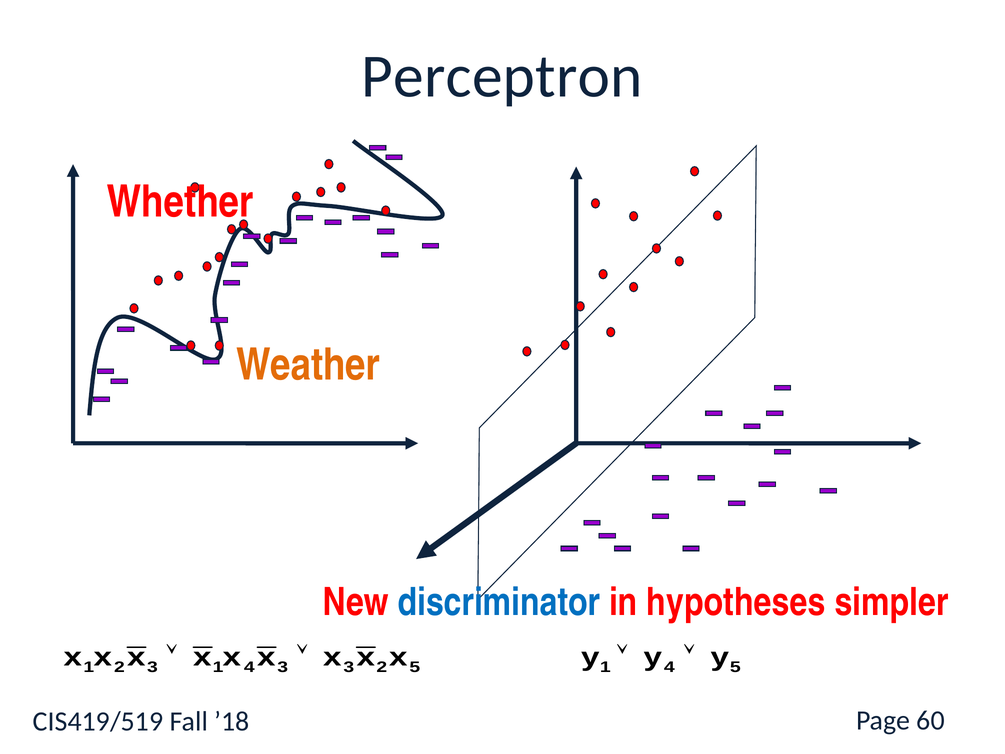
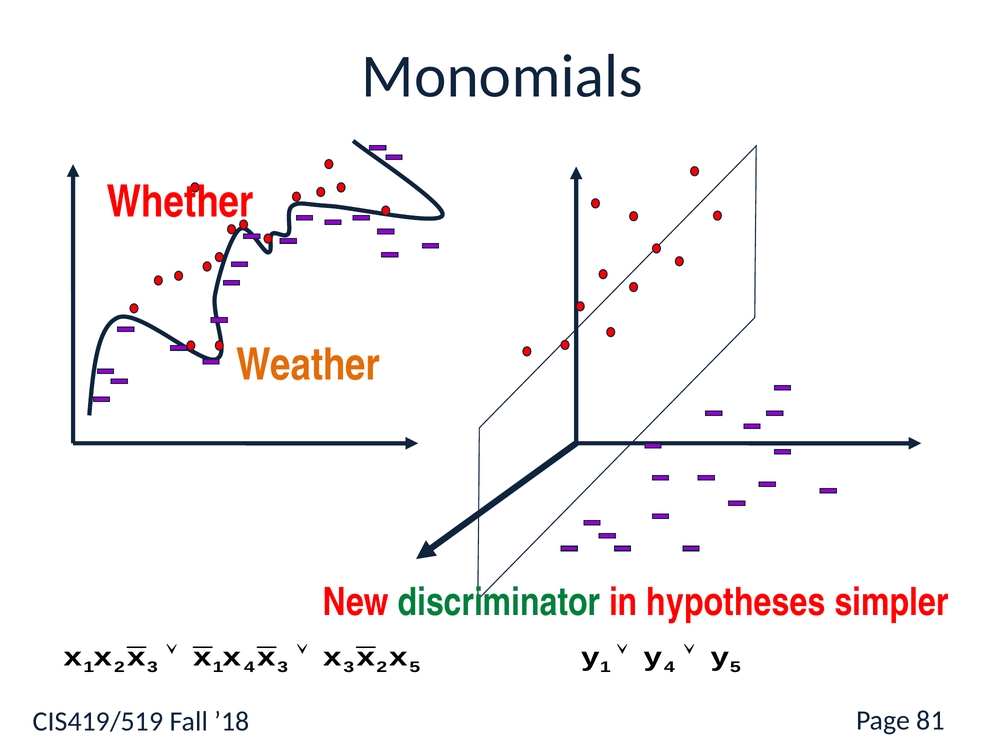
Perceptron: Perceptron -> Monomials (502, 76)
discriminator colour: blue -> green (499, 602)
60: 60 -> 81 (931, 720)
